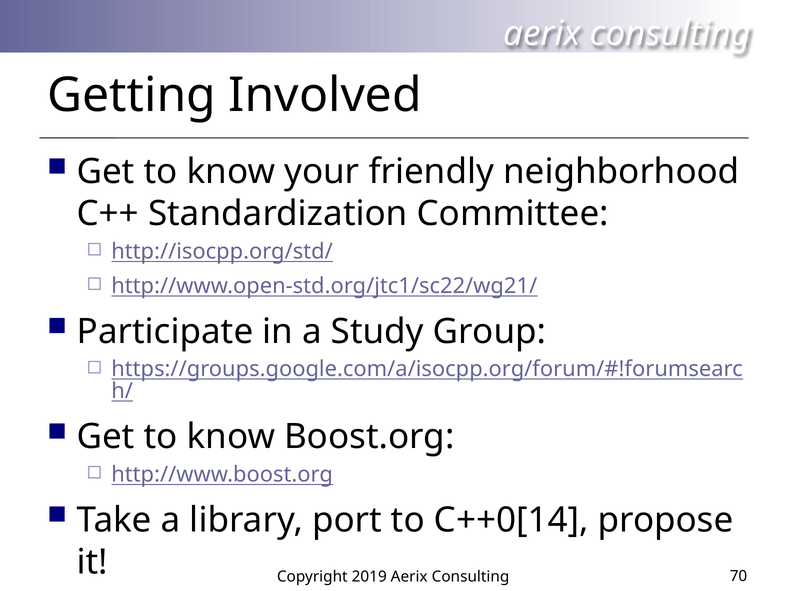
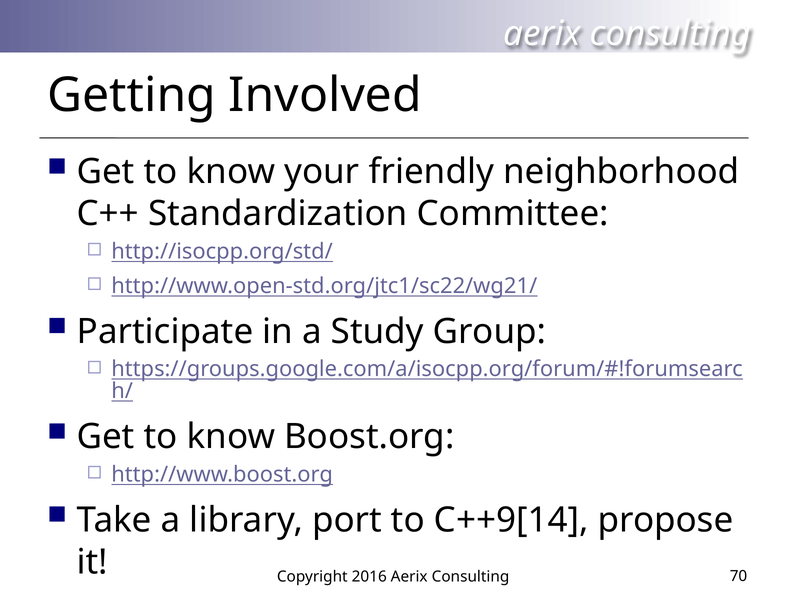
C++0[14: C++0[14 -> C++9[14 (511, 520)
2019: 2019 -> 2016 (369, 576)
